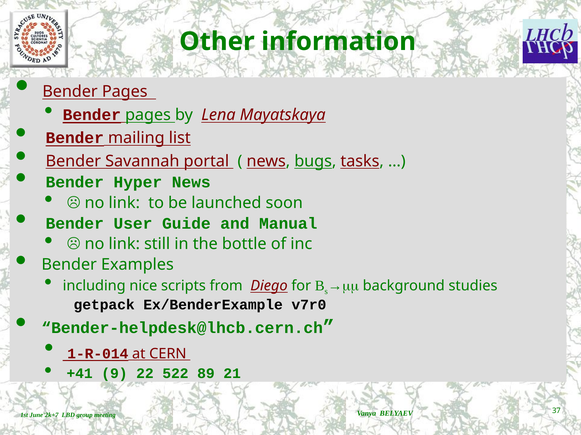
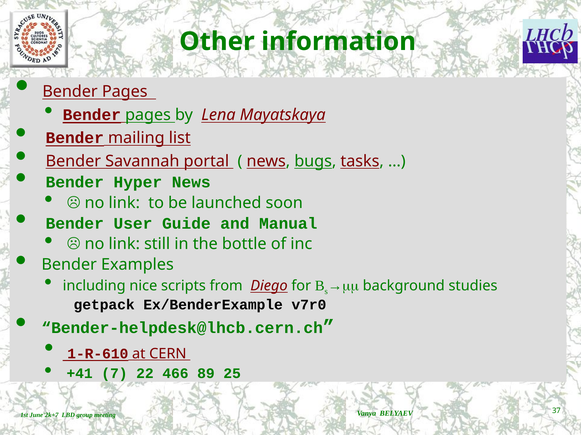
1-R-014: 1-R-014 -> 1-R-610 (98, 354)
9: 9 -> 7 (114, 374)
522: 522 -> 466 (175, 374)
21: 21 -> 25 (232, 374)
